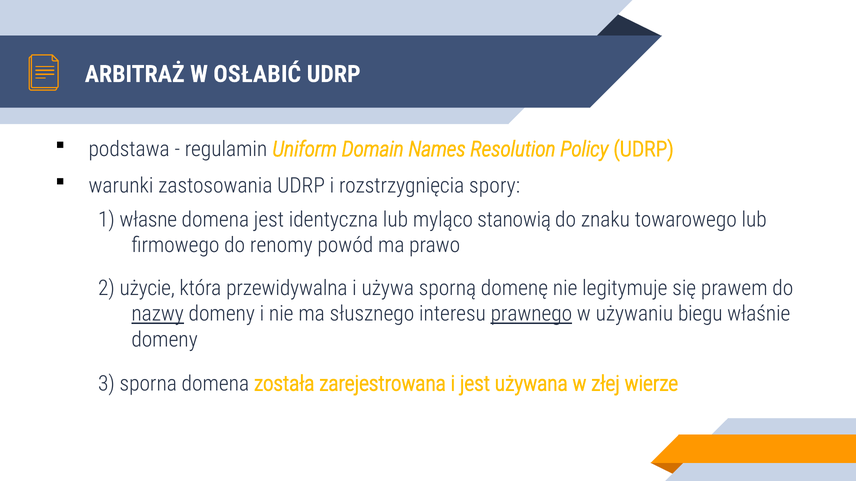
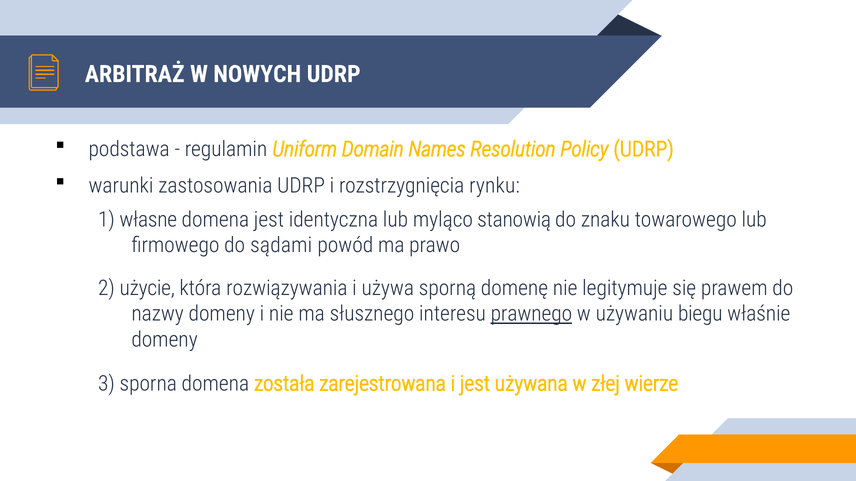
OSŁABIĆ: OSŁABIĆ -> NOWYCH (257, 74)
spory: spory -> rynku (495, 186)
renomy: renomy -> sądami (281, 246)
przewidywalna: przewidywalna -> rozwiązywania (287, 289)
nazwy underline: present -> none (158, 314)
